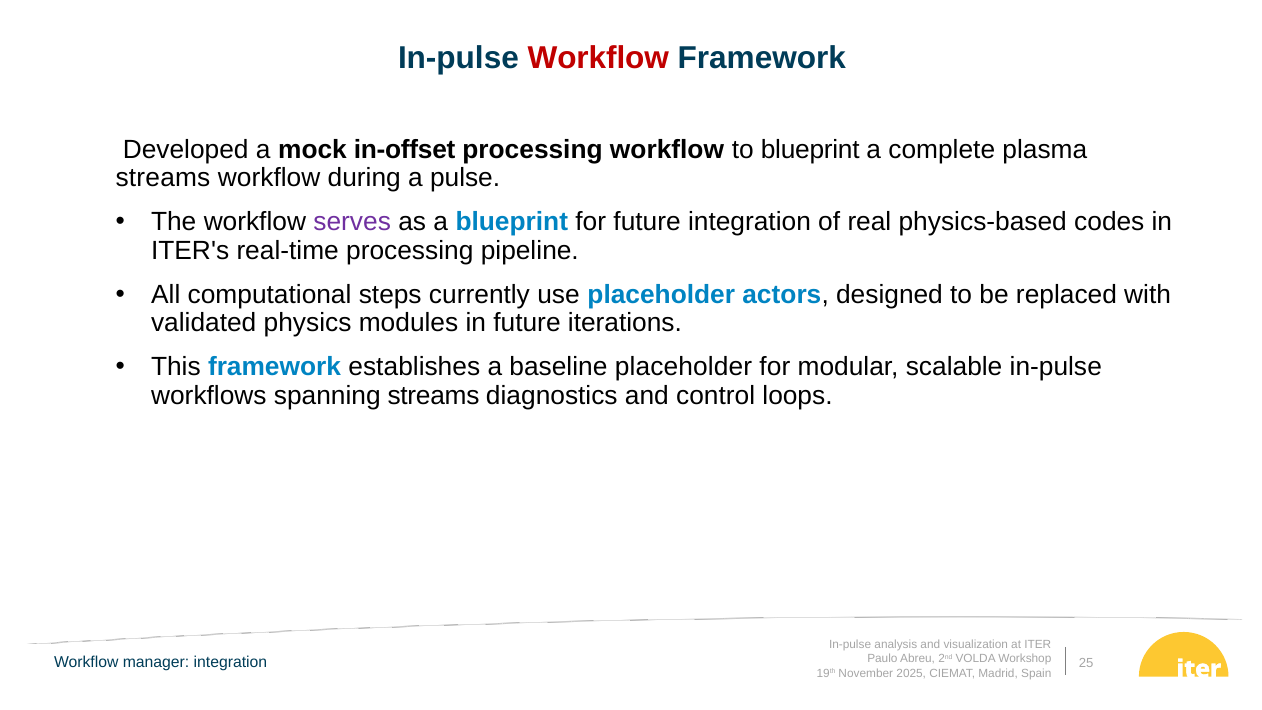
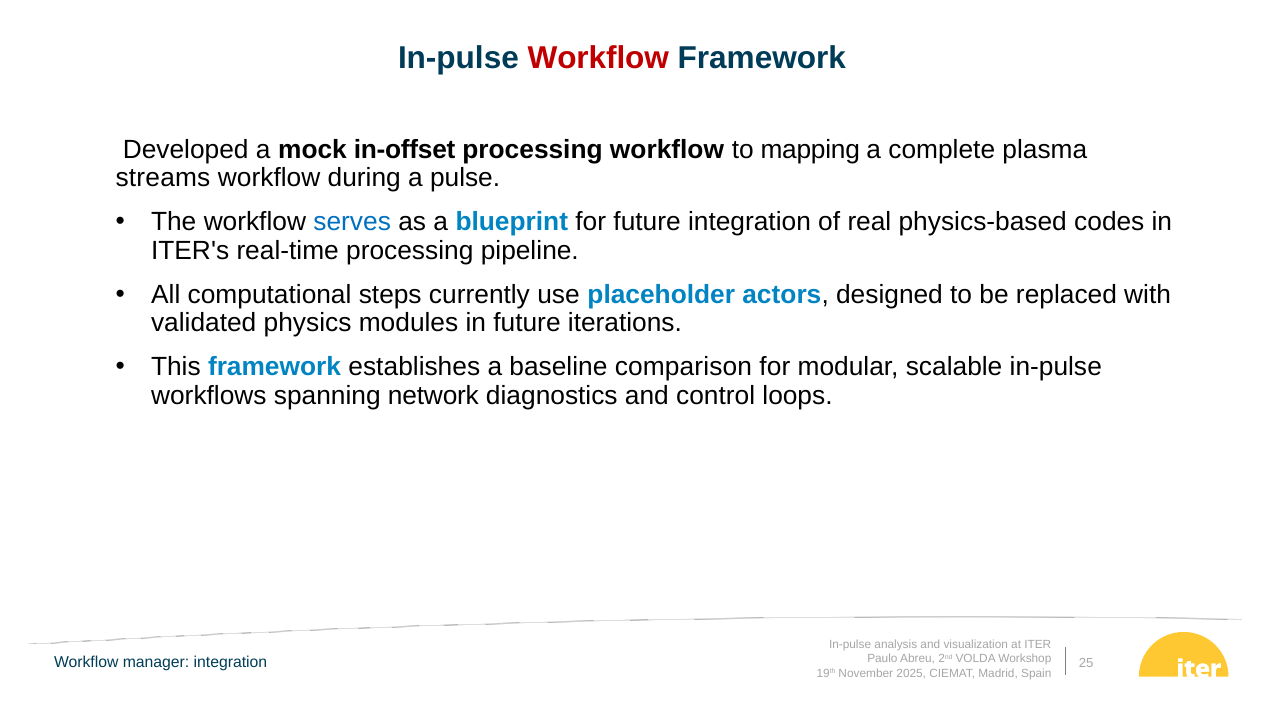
to blueprint: blueprint -> mapping (810, 150)
serves colour: purple -> blue (352, 222)
baseline placeholder: placeholder -> comparison (683, 367)
spanning streams: streams -> network (433, 396)
